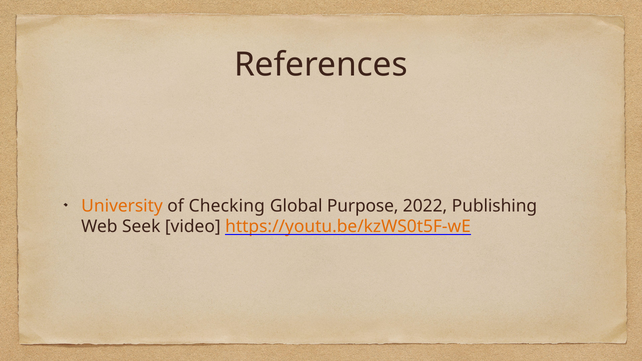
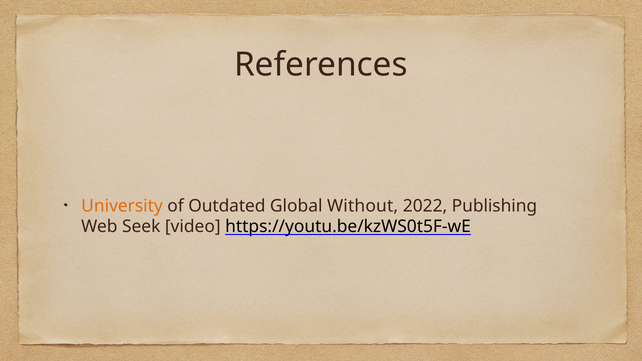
Checking: Checking -> Outdated (227, 206)
Purpose: Purpose -> Without (363, 206)
https://youtu.be/kzWS0t5F-wE colour: orange -> black (348, 227)
